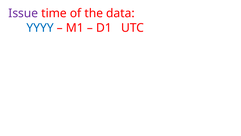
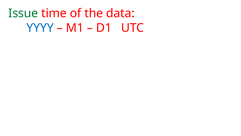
Issue colour: purple -> green (23, 13)
